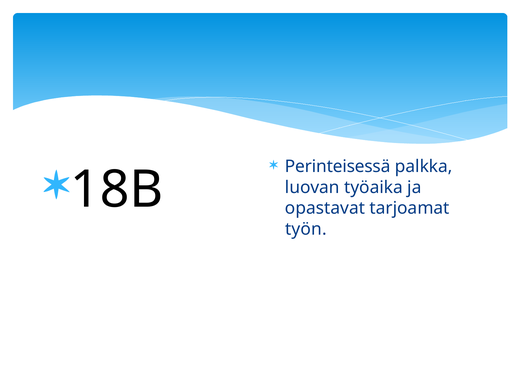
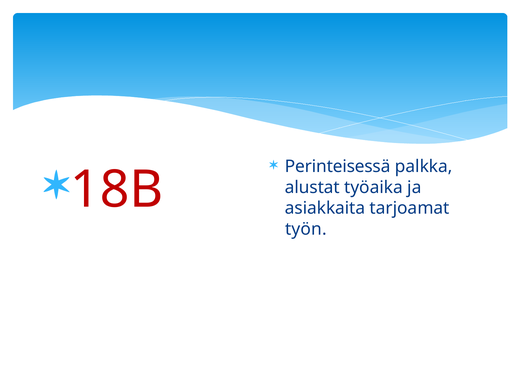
18B colour: black -> red (117, 190)
luovan: luovan -> alustat (312, 187)
opastavat: opastavat -> asiakkaita (325, 208)
